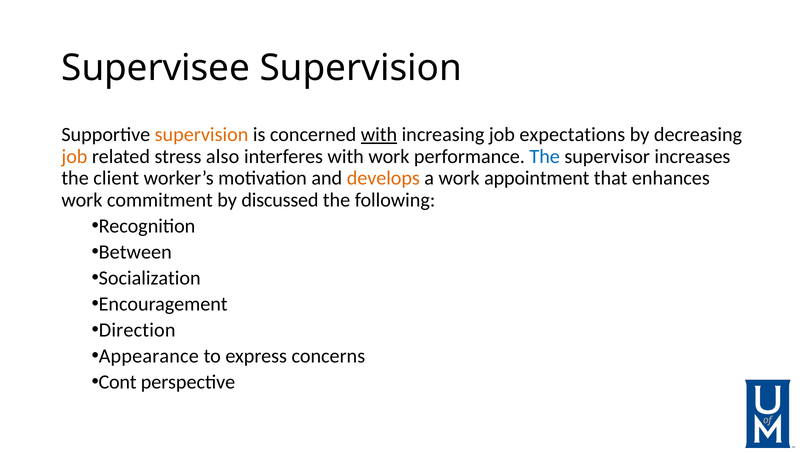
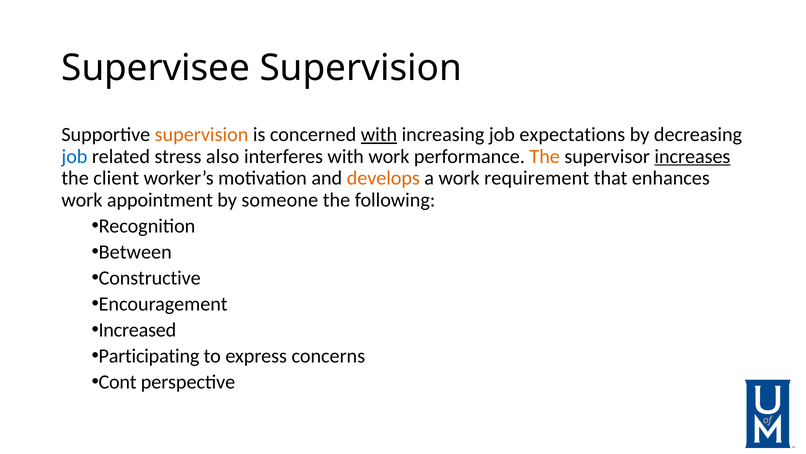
job colour: orange -> blue (74, 156)
The colour: blue -> orange (545, 156)
increases underline: none -> present (692, 156)
appointment: appointment -> requirement (537, 178)
commitment: commitment -> appointment (160, 200)
discussed: discussed -> someone (280, 200)
Socialization: Socialization -> Constructive (150, 278)
Direction: Direction -> Increased (137, 329)
Appearance: Appearance -> Participating (149, 355)
